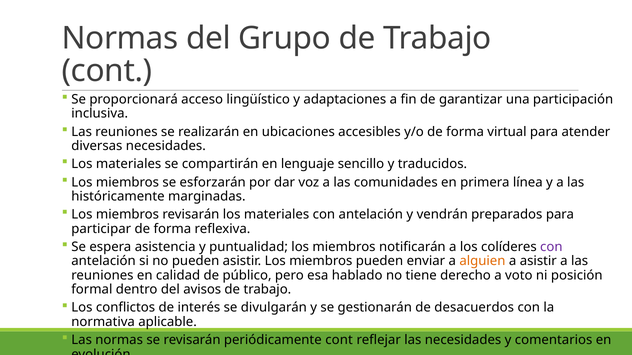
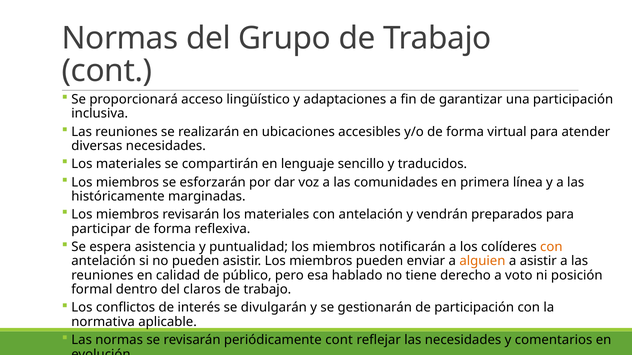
con colour: purple -> orange (551, 247)
avisos: avisos -> claros (202, 290)
de desacuerdos: desacuerdos -> participación (474, 308)
